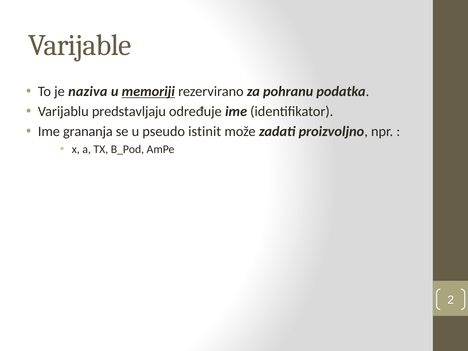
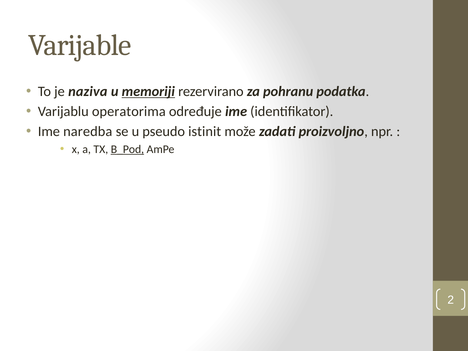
predstavljaju: predstavljaju -> operatorima (129, 111)
grananja: grananja -> naredba (88, 131)
B_Pod underline: none -> present (127, 149)
